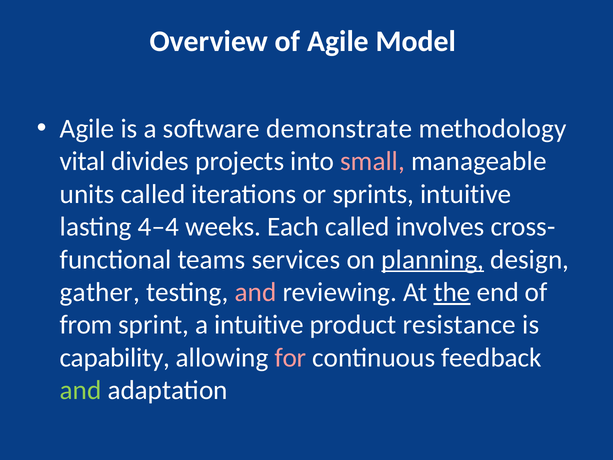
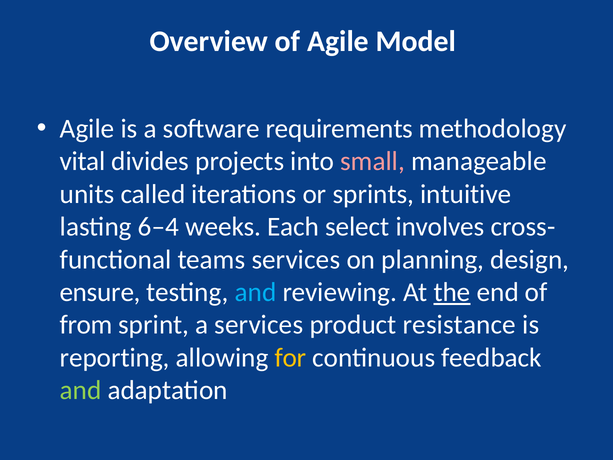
demonstrate: demonstrate -> requirements (339, 129)
4–4: 4–4 -> 6–4 (158, 227)
Each called: called -> select (357, 227)
planning underline: present -> none (433, 259)
gather: gather -> ensure (100, 292)
and colour: pink -> light blue (256, 292)
a intuitive: intuitive -> services (259, 325)
capability: capability -> reporting (115, 358)
for colour: pink -> yellow (291, 358)
